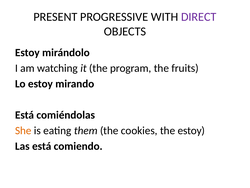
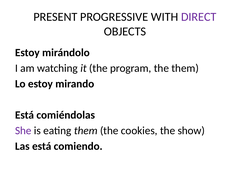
the fruits: fruits -> them (185, 68)
She colour: orange -> purple (23, 130)
the estoy: estoy -> show (191, 130)
